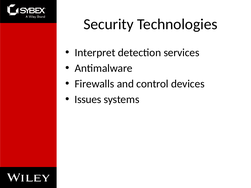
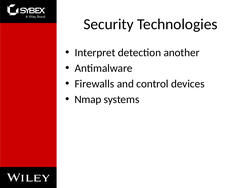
services: services -> another (182, 53)
Issues: Issues -> Nmap (88, 100)
